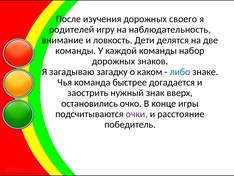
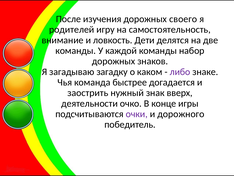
наблюдательность: наблюдательность -> самостоятельность (170, 29)
либо colour: blue -> purple (180, 72)
остановились: остановились -> деятельности (90, 103)
расстояние: расстояние -> дорожного (181, 114)
